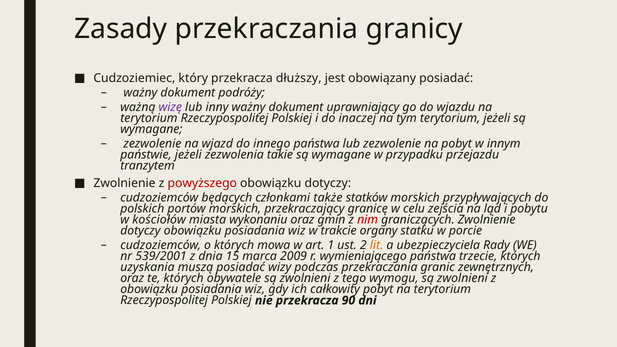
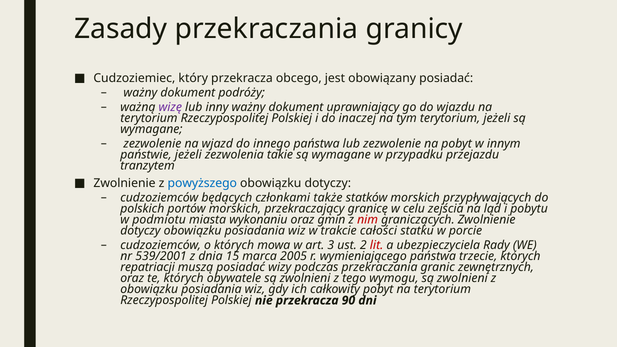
dłuższy: dłuższy -> obcego (299, 78)
powyższego colour: red -> blue (202, 183)
kościołów: kościołów -> podmiotu (159, 220)
organy: organy -> całości (378, 231)
1: 1 -> 3 (331, 245)
lit colour: orange -> red (377, 245)
2009: 2009 -> 2005 (294, 256)
uzyskania: uzyskania -> repatriacji (148, 267)
